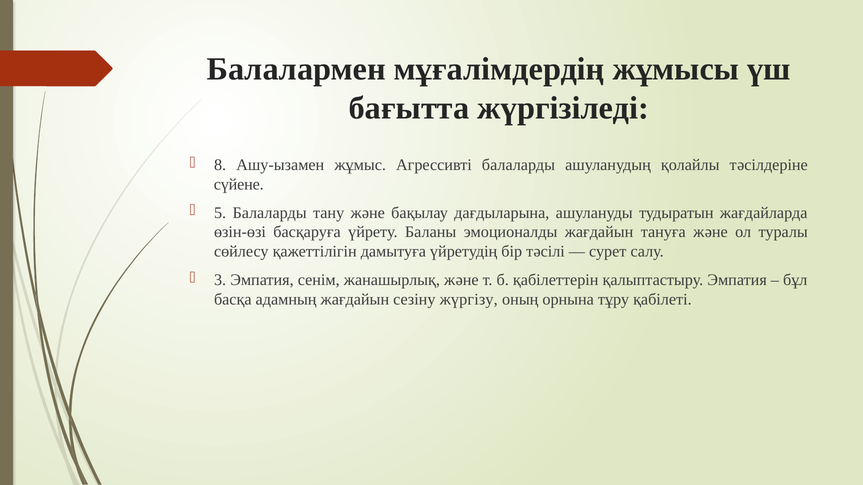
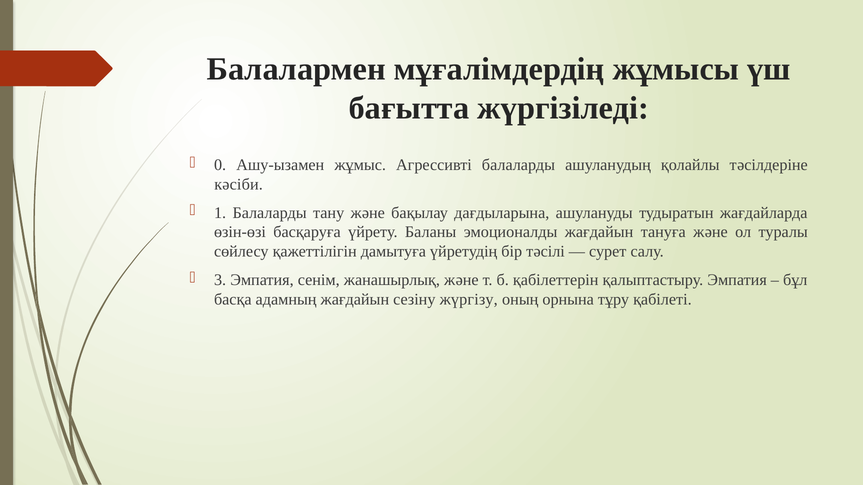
8: 8 -> 0 (220, 165)
сүйене: сүйене -> кəсіби (239, 185)
5: 5 -> 1 (220, 213)
